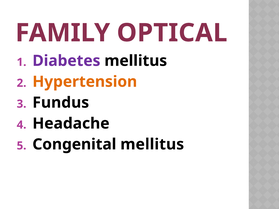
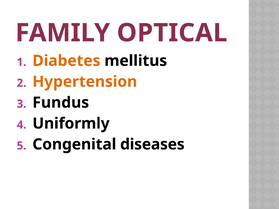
Diabetes colour: purple -> orange (66, 61)
Headache: Headache -> Uniformly (71, 124)
Congenital mellitus: mellitus -> diseases (152, 145)
